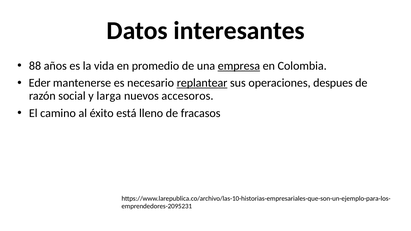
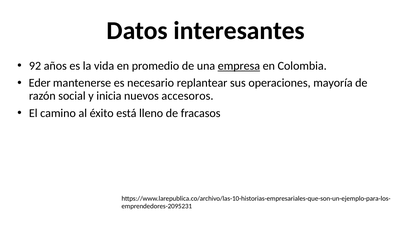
88: 88 -> 92 (35, 66)
replantear underline: present -> none (202, 83)
despues: despues -> mayoría (333, 83)
larga: larga -> inicia (109, 96)
